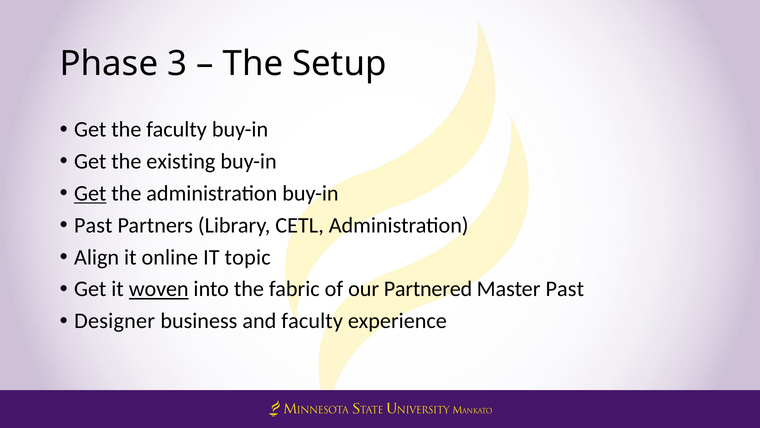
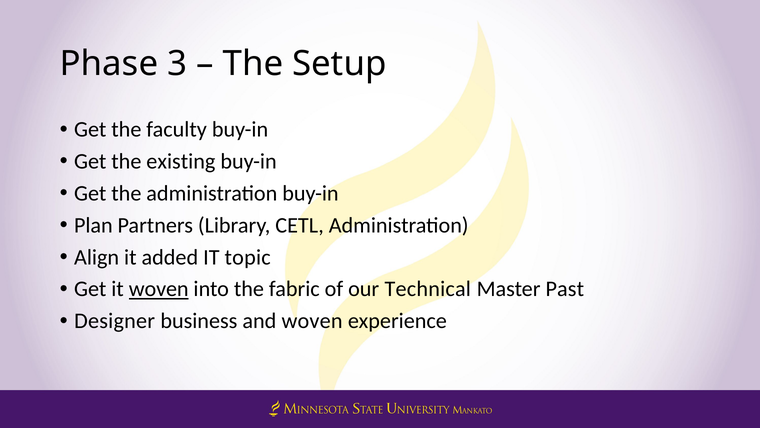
Get underline: present -> none (90, 193)
Past: Past -> Plan (93, 225)
online: online -> added (170, 257)
Partnered: Partnered -> Technical (428, 289)
and faculty: faculty -> woven (312, 321)
